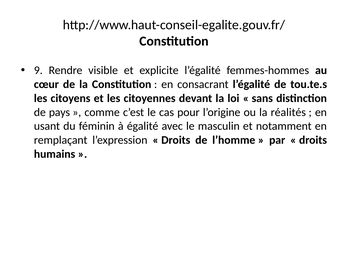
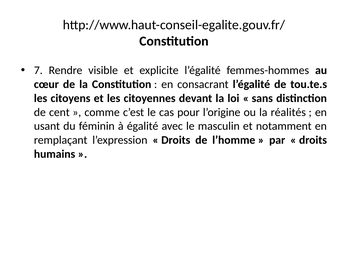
9: 9 -> 7 (38, 70)
pays: pays -> cent (59, 112)
